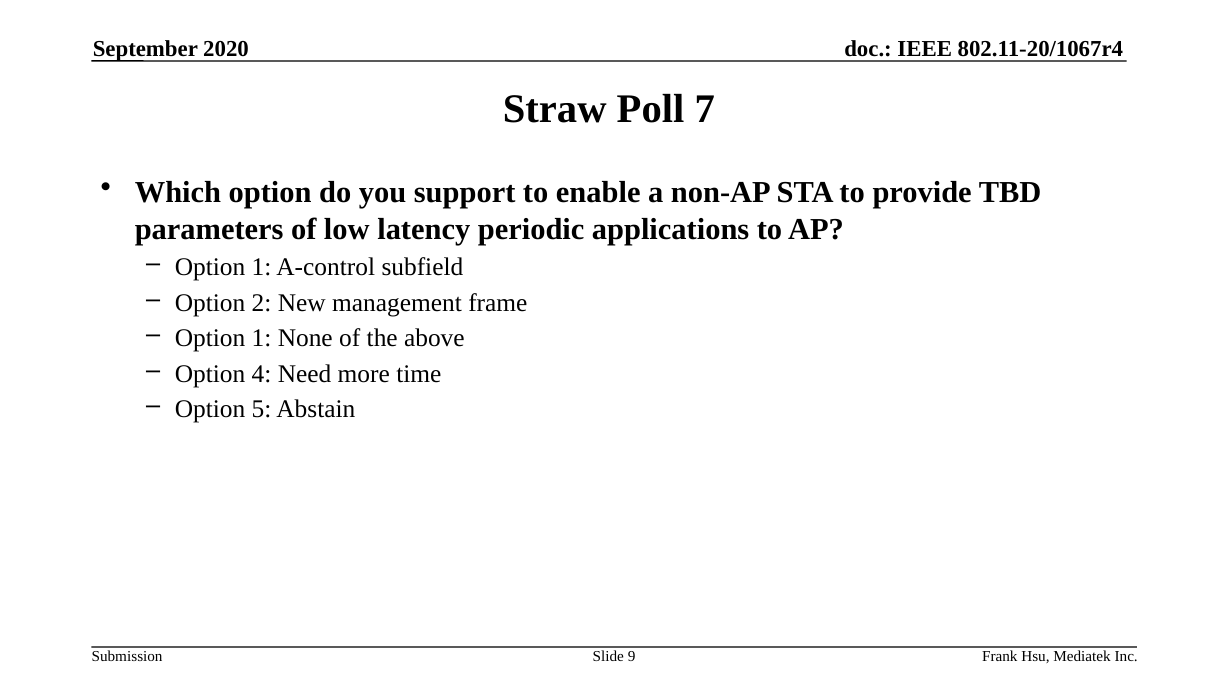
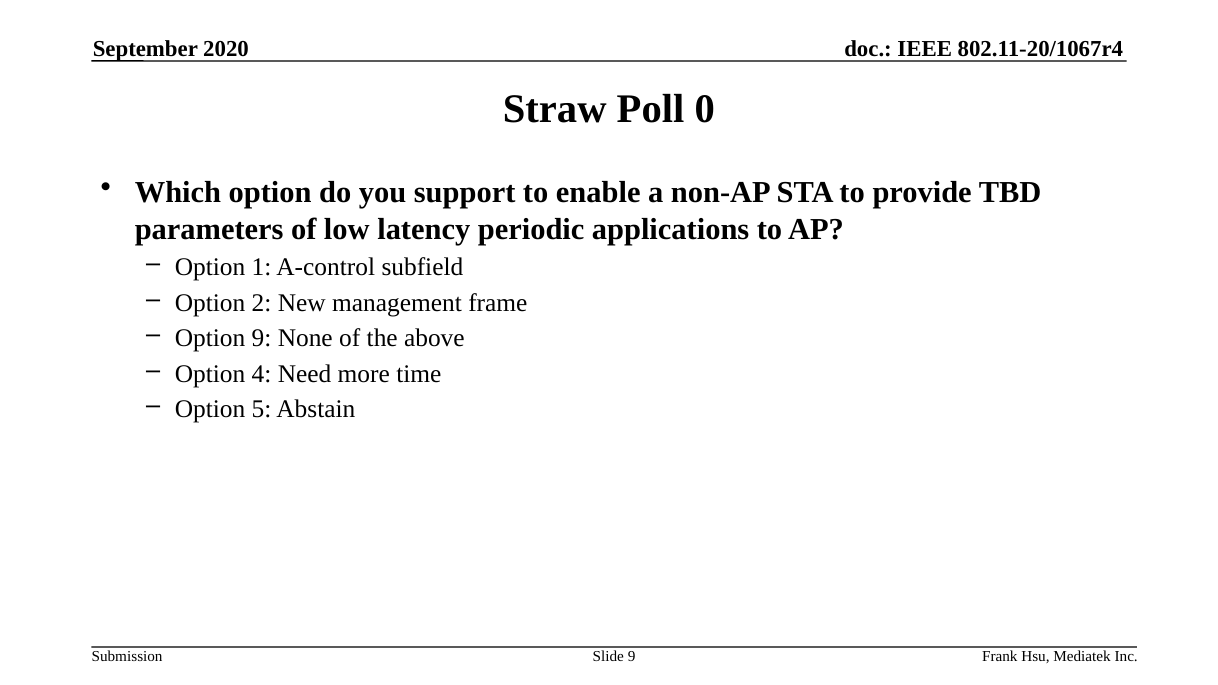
7: 7 -> 0 (705, 109)
1: 1 -> 9 (262, 338)
